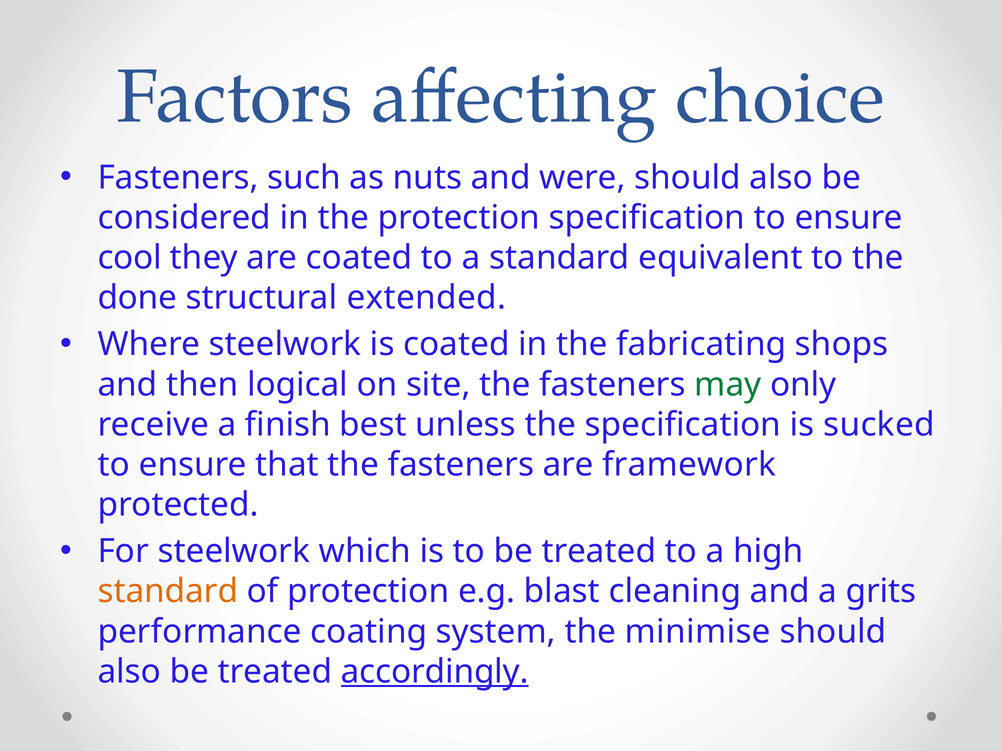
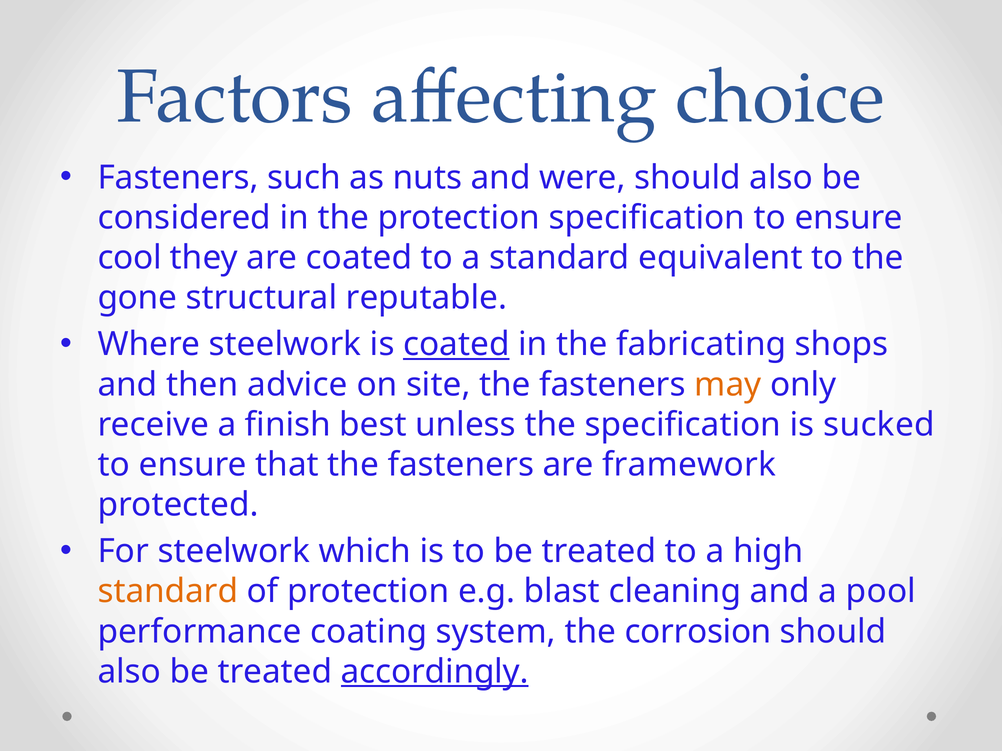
done: done -> gone (137, 298)
extended: extended -> reputable (427, 298)
coated underline: none -> present (456, 345)
logical: logical -> advice (297, 385)
may colour: green -> orange (728, 385)
grits: grits -> pool (881, 592)
minimise: minimise -> corrosion (698, 632)
